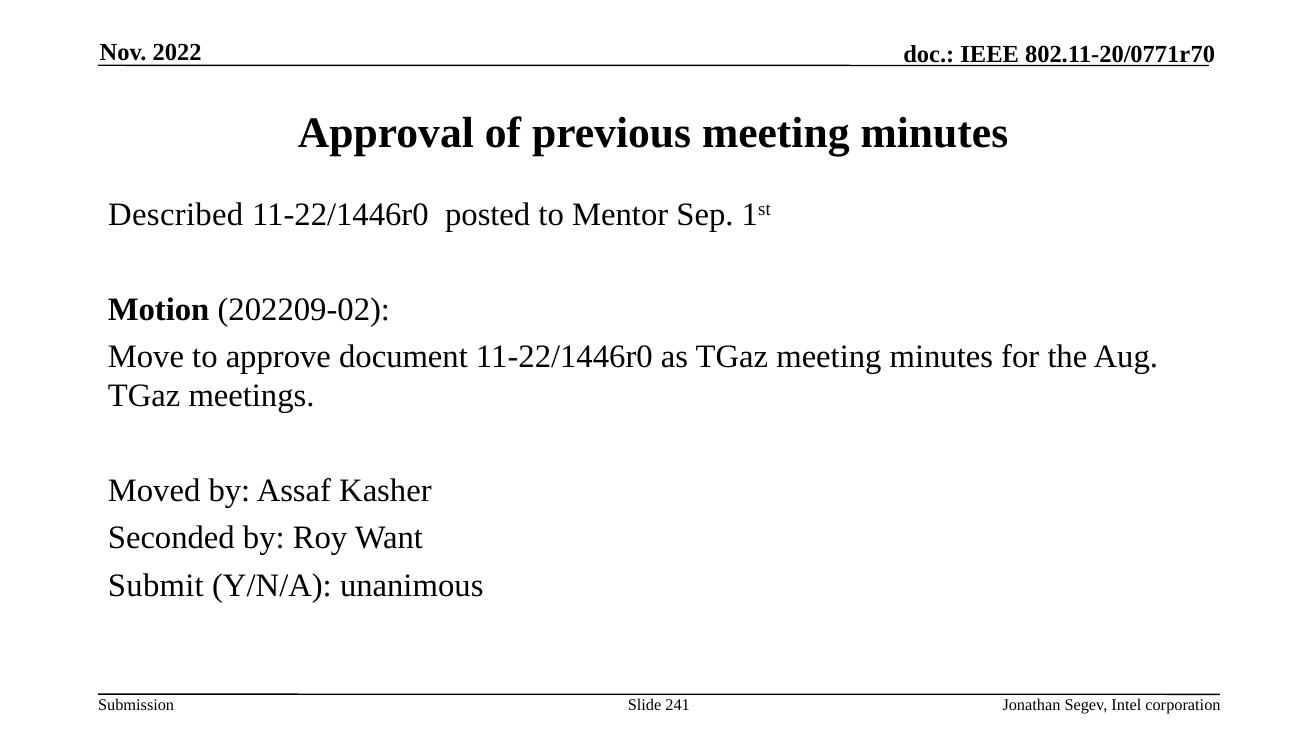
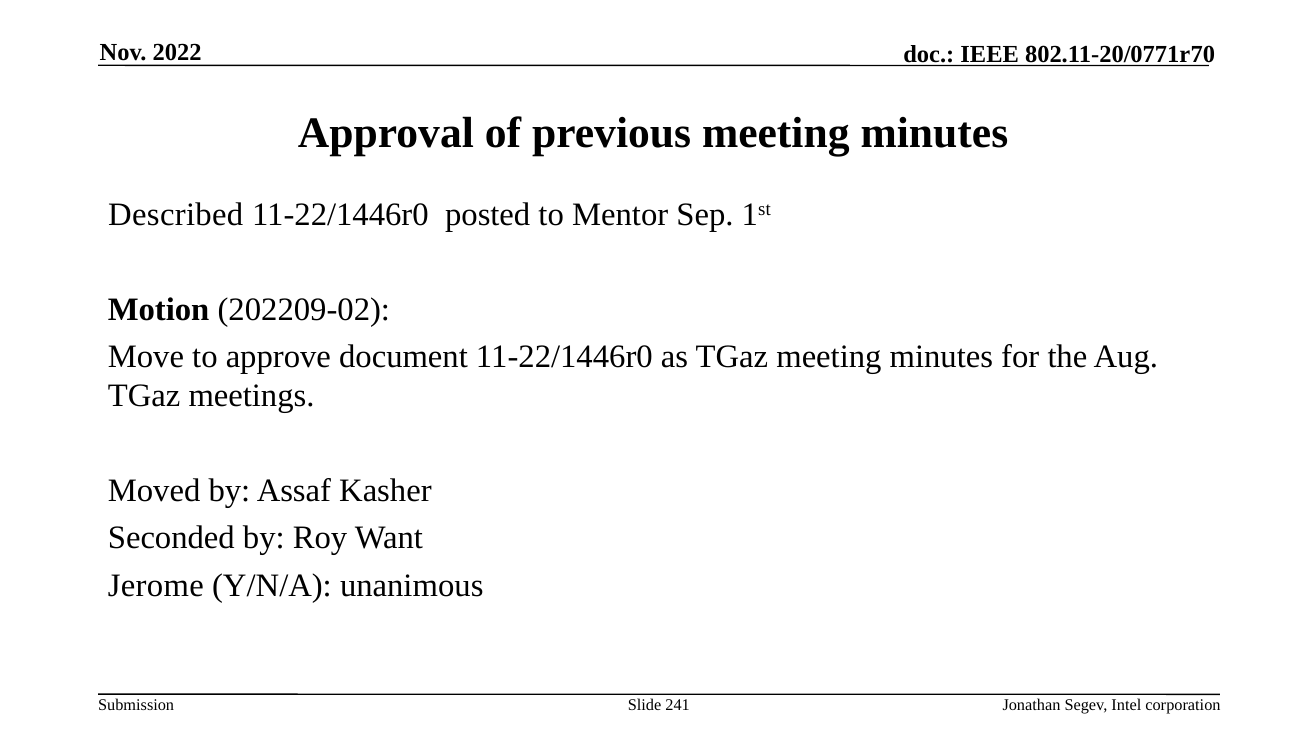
Submit: Submit -> Jerome (156, 586)
